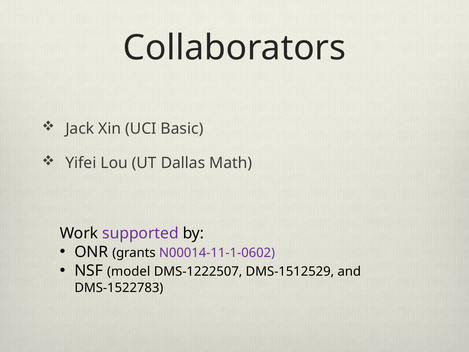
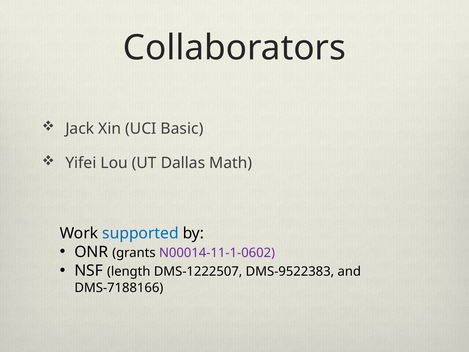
supported colour: purple -> blue (140, 233)
model: model -> length (129, 271)
DMS-1512529: DMS-1512529 -> DMS-9522383 (290, 271)
DMS-1522783: DMS-1522783 -> DMS-7188166 (119, 288)
